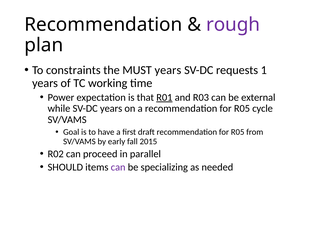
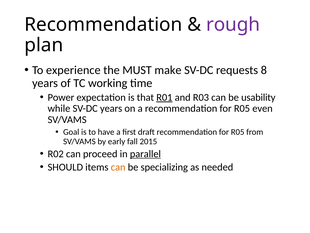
constraints: constraints -> experience (73, 70)
MUST years: years -> make (168, 70)
1: 1 -> 8 (264, 70)
external: external -> usability (258, 97)
cycle: cycle -> even (262, 108)
parallel underline: none -> present (145, 154)
can colour: purple -> orange (118, 167)
